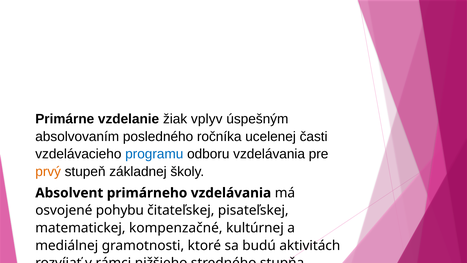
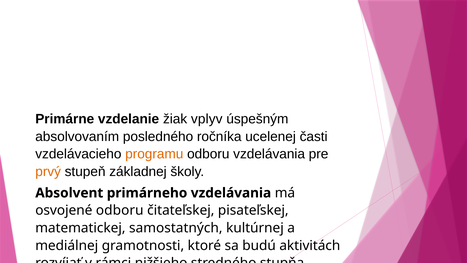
programu colour: blue -> orange (154, 154)
osvojené pohybu: pohybu -> odboru (120, 210)
kompenzačné: kompenzačné -> samostatných (176, 228)
